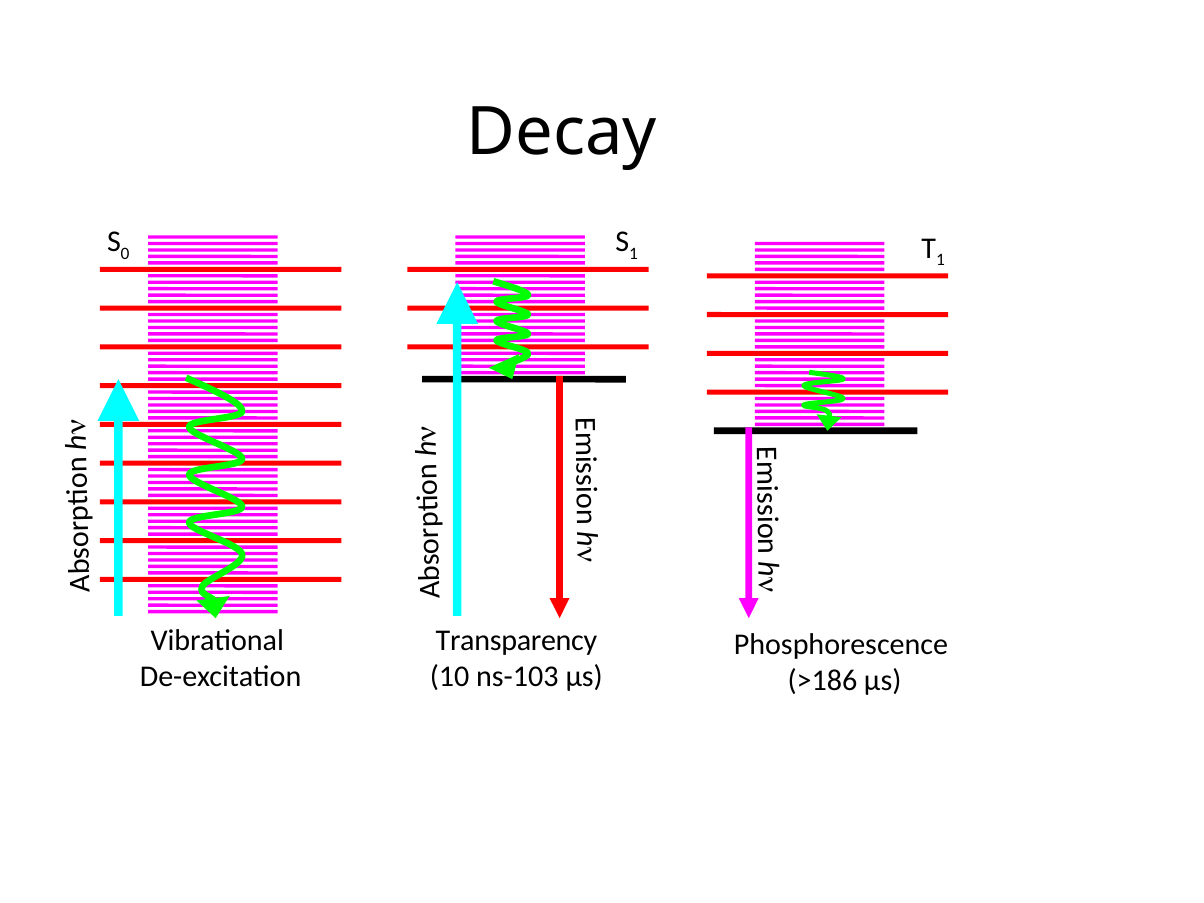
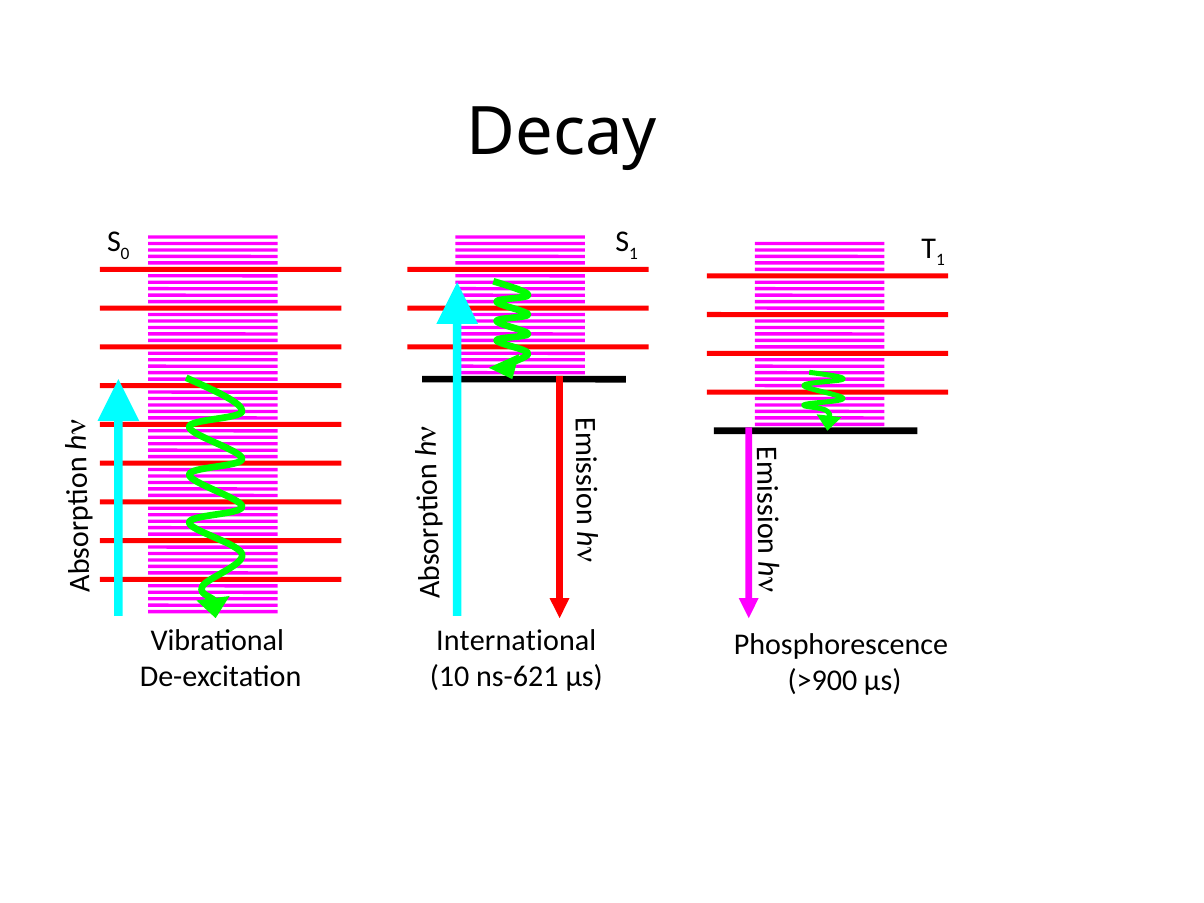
Transparency: Transparency -> International (516, 640)
ns-103: ns-103 -> ns-621 (517, 677)
>186: >186 -> >900 (822, 680)
